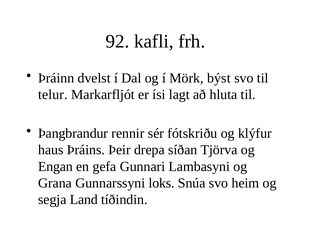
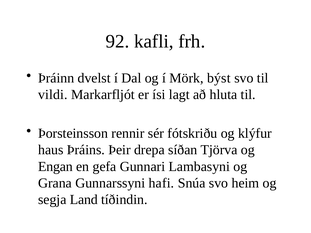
telur: telur -> vildi (53, 95)
Þangbrandur: Þangbrandur -> Þorsteinsson (73, 134)
loks: loks -> hafi (161, 183)
